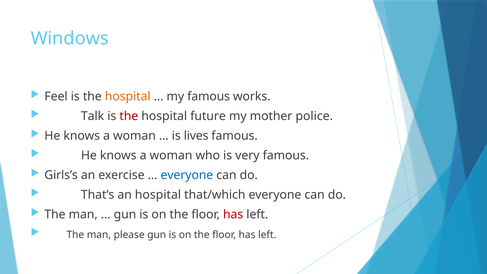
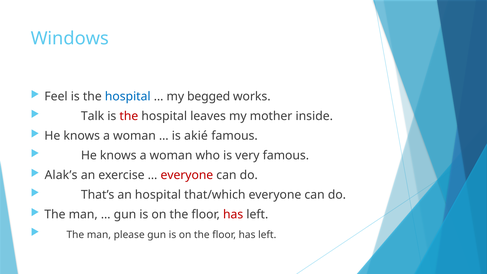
hospital colour: orange -> blue (128, 96)
my famous: famous -> begged (209, 96)
future: future -> leaves (208, 116)
police: police -> inside (314, 116)
lives: lives -> akié (196, 136)
Girls’s: Girls’s -> Alak’s (61, 175)
everyone colour: blue -> red (187, 175)
